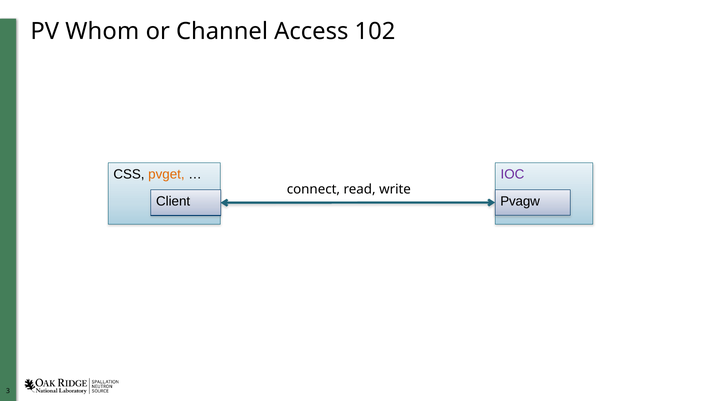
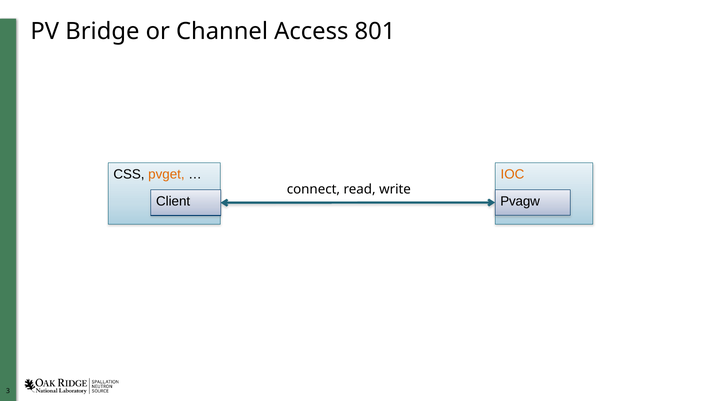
Whom: Whom -> Bridge (102, 31)
102: 102 -> 801 (375, 31)
IOC colour: purple -> orange (512, 175)
